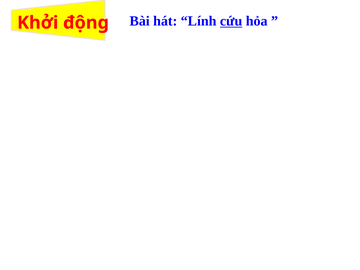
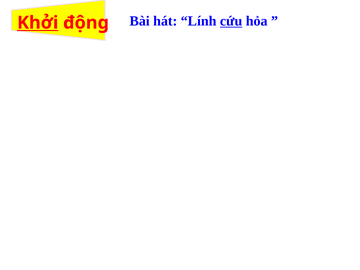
Khởi underline: none -> present (38, 23)
